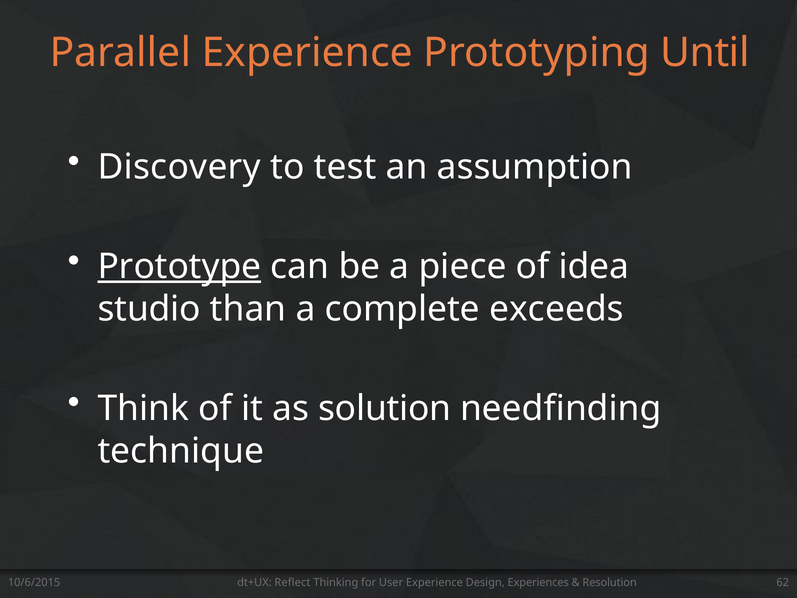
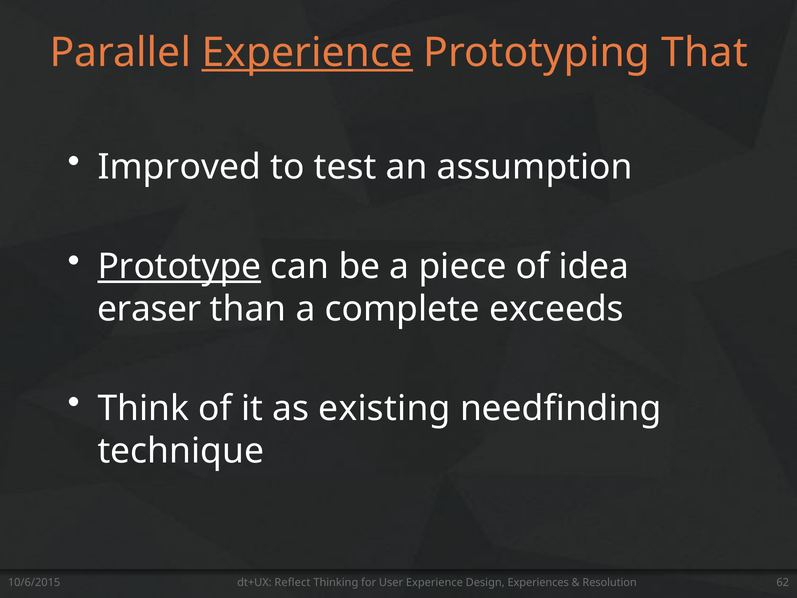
Experience underline: none -> present (307, 53)
Until: Until -> That (705, 53)
Discovery: Discovery -> Improved (179, 167)
studio: studio -> eraser (149, 309)
solution: solution -> existing (384, 408)
